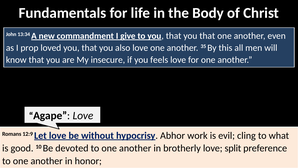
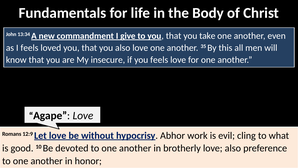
that you that: that -> take (207, 36)
I prop: prop -> feels (29, 48)
love split: split -> also (233, 148)
